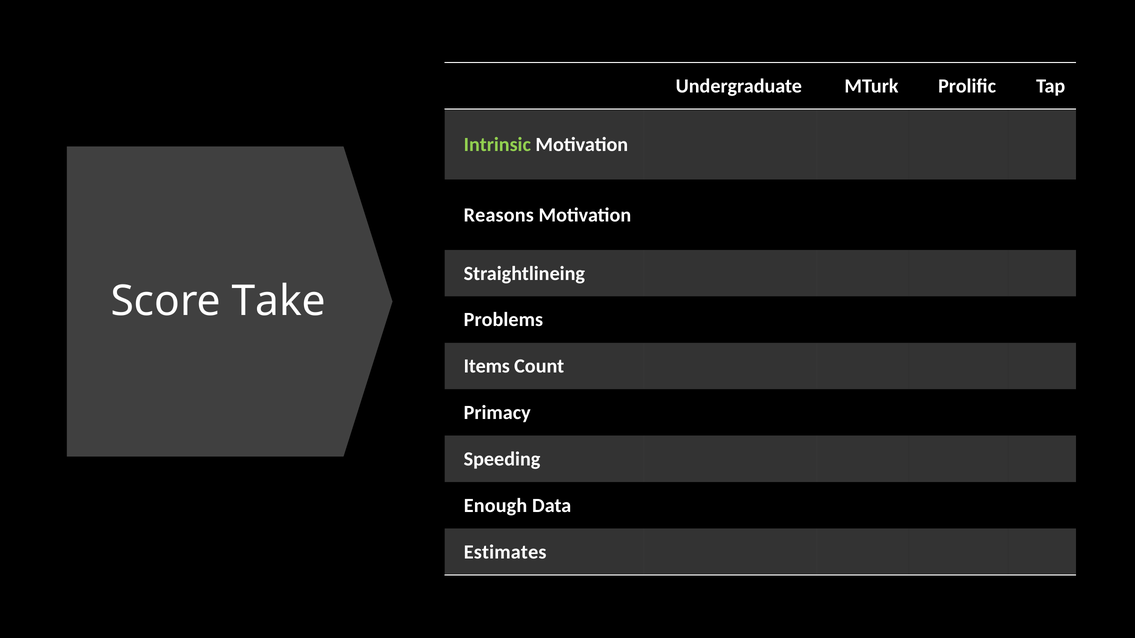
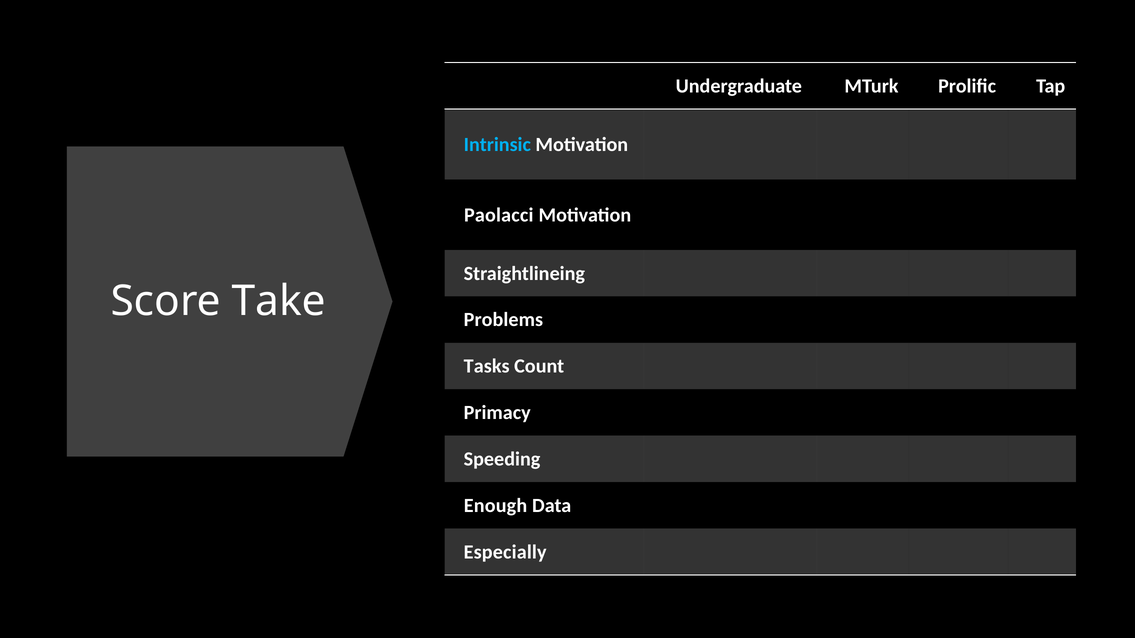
Intrinsic colour: light green -> light blue (497, 145)
Reasons: Reasons -> Paolacci (499, 215)
Items: Items -> Tasks (487, 366)
Estimates: Estimates -> Especially (505, 552)
